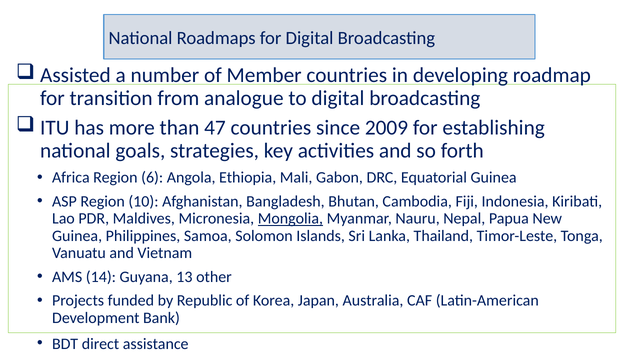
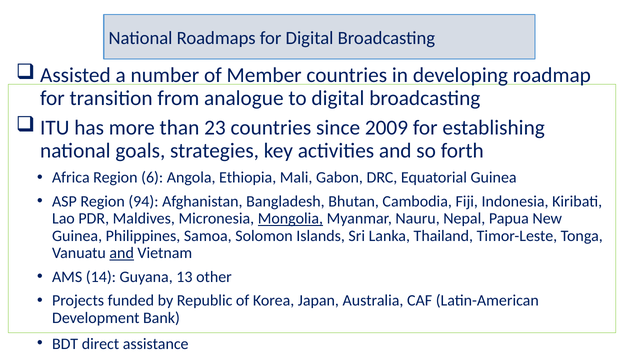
47: 47 -> 23 (215, 128)
10: 10 -> 94 (143, 202)
and underline: none -> present (122, 253)
